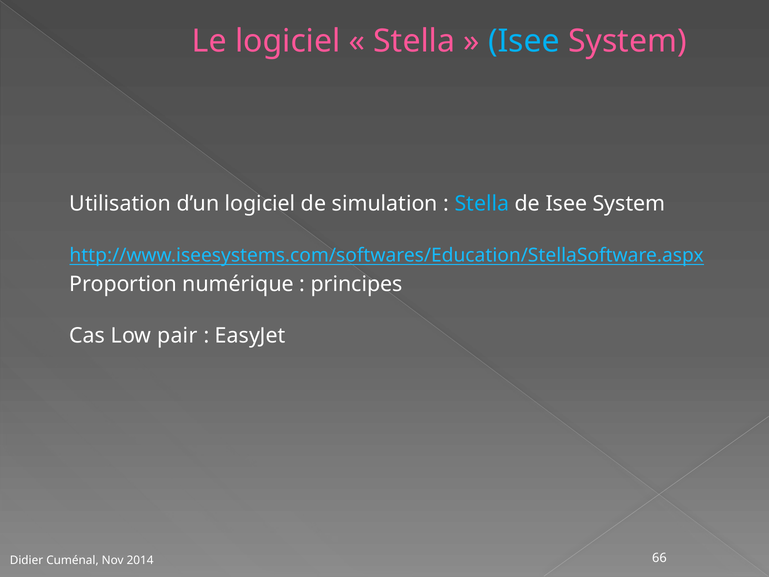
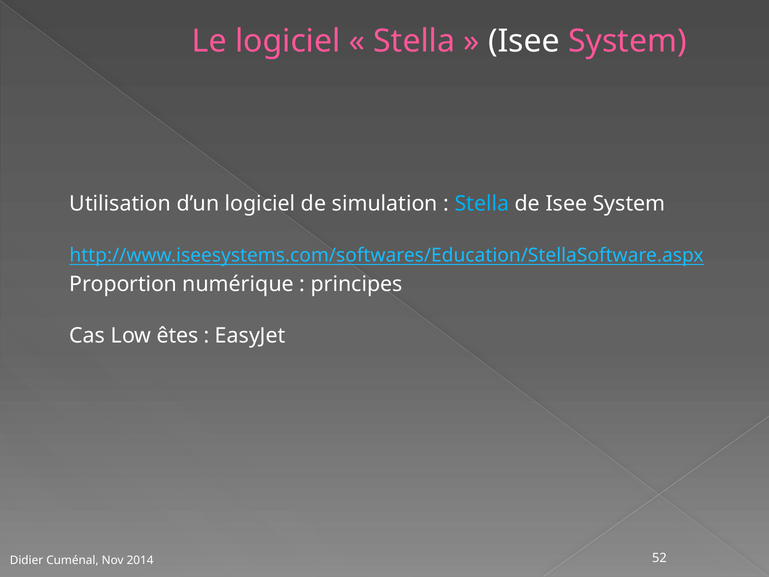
Isee colour: light blue -> white (524, 41)
pair: pair -> êtes (178, 335)
66: 66 -> 52 (659, 558)
